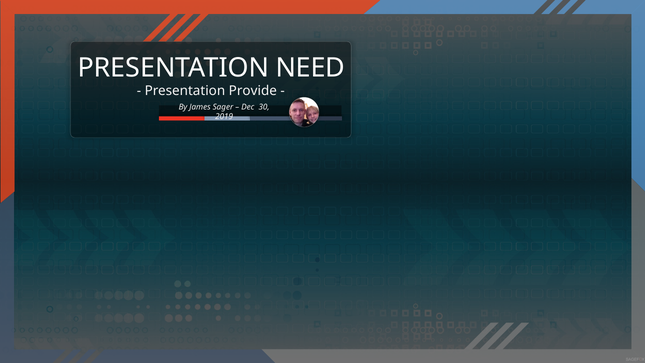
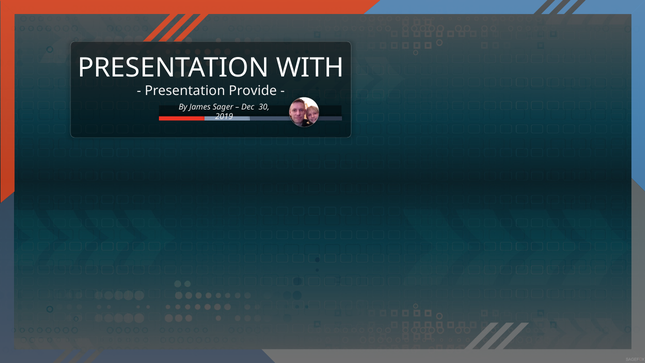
NEED: NEED -> WITH (310, 68)
